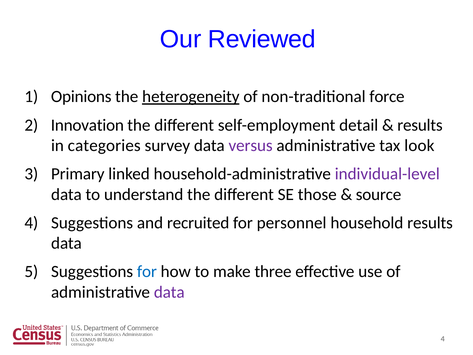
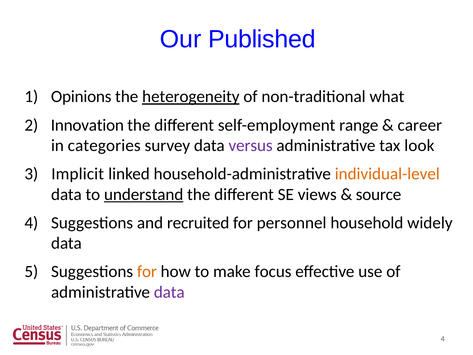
Reviewed: Reviewed -> Published (262, 39)
force: force -> what (387, 97)
detail: detail -> range (359, 125)
results: results -> career (420, 125)
Primary: Primary -> Implicit (78, 174)
individual-level colour: purple -> orange (387, 174)
understand underline: none -> present (144, 194)
those: those -> views (317, 194)
household results: results -> widely (430, 223)
for colour: blue -> orange (147, 271)
three: three -> focus (273, 271)
